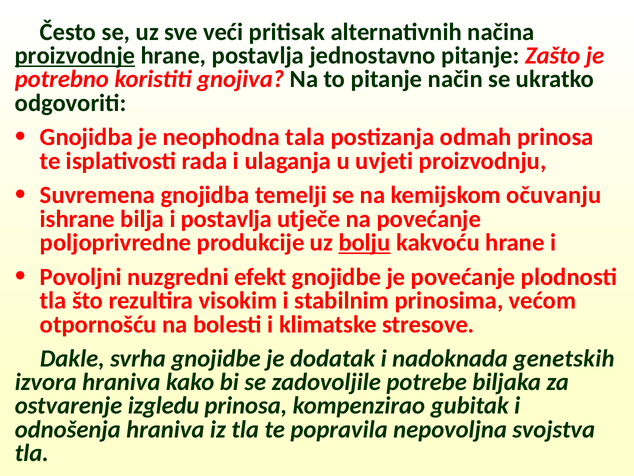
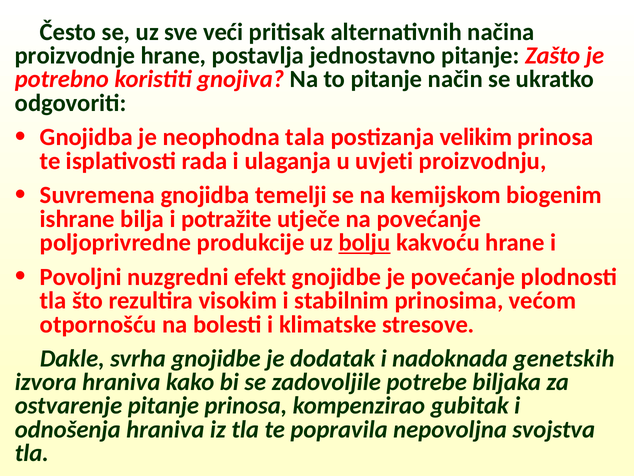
proizvodnje underline: present -> none (75, 56)
odmah: odmah -> velikim (476, 137)
očuvanju: očuvanju -> biogenim (554, 195)
i postavlja: postavlja -> potražite (227, 219)
ostvarenje izgledu: izgledu -> pitanje (163, 405)
